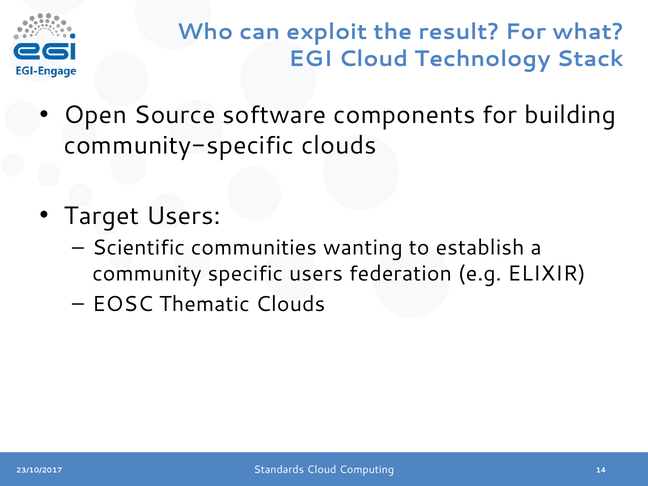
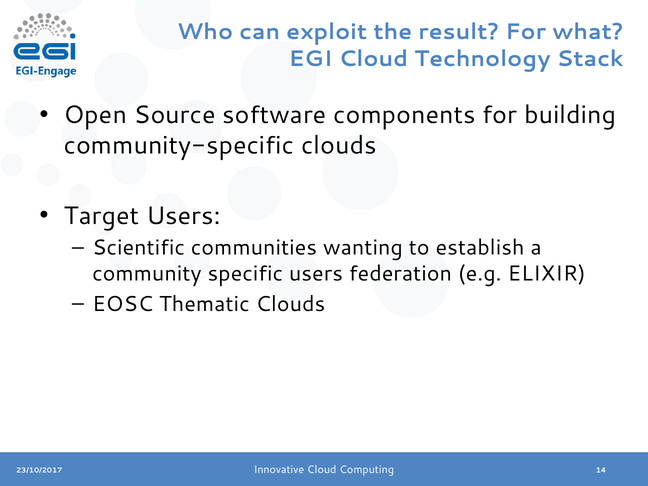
Standards: Standards -> Innovative (279, 470)
